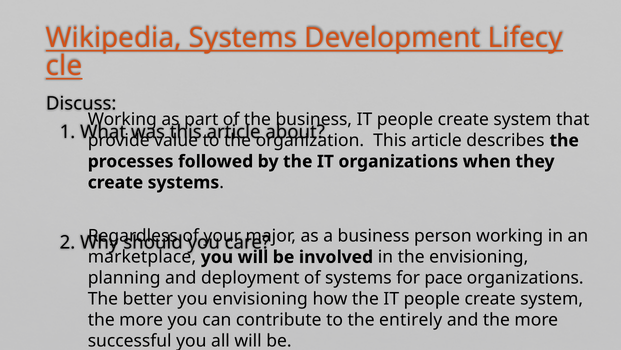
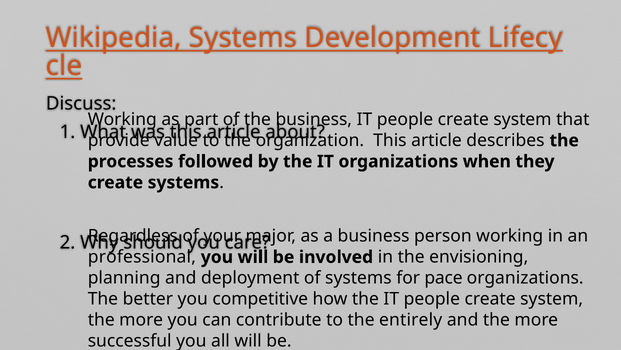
marketplace: marketplace -> professional (142, 257)
you envisioning: envisioning -> competitive (260, 299)
